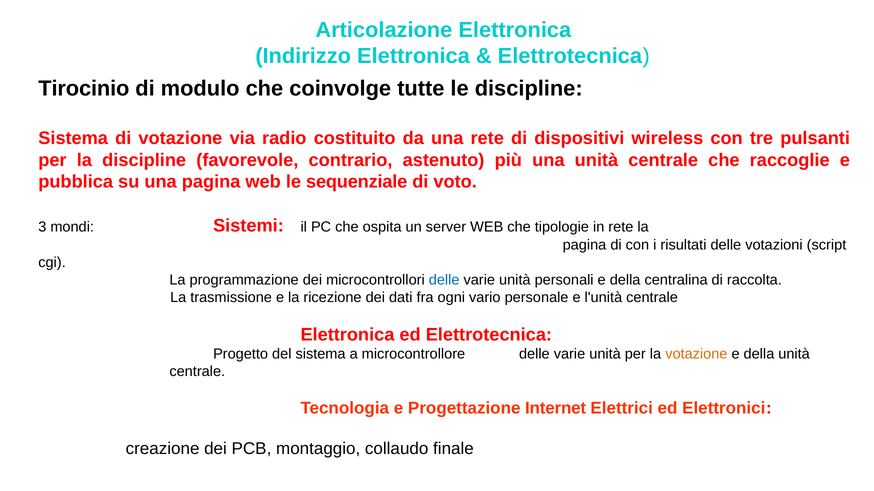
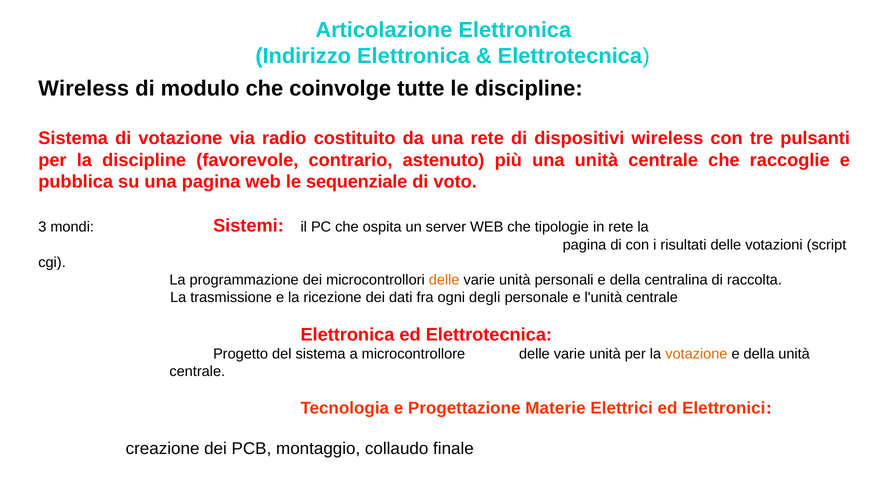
Tirocinio: Tirocinio -> Wireless (84, 88)
delle colour: blue -> orange (444, 280)
vario: vario -> degli (485, 298)
Internet: Internet -> Materie (555, 409)
